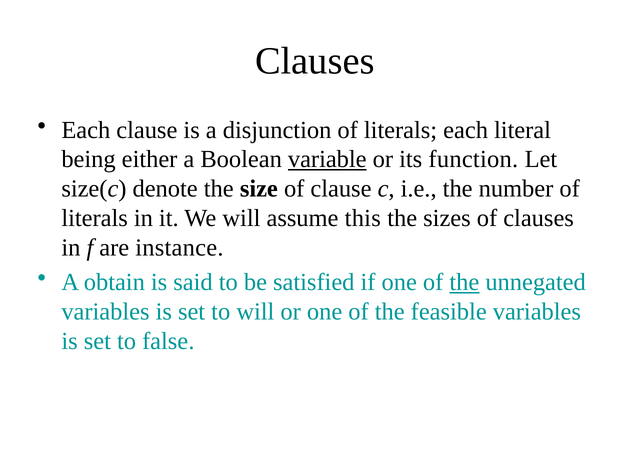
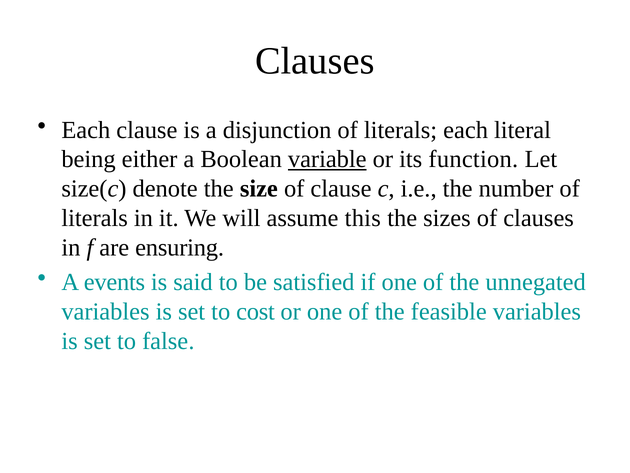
instance: instance -> ensuring (180, 247)
obtain: obtain -> events (114, 282)
the underline: present -> none (464, 282)
to will: will -> cost (256, 311)
